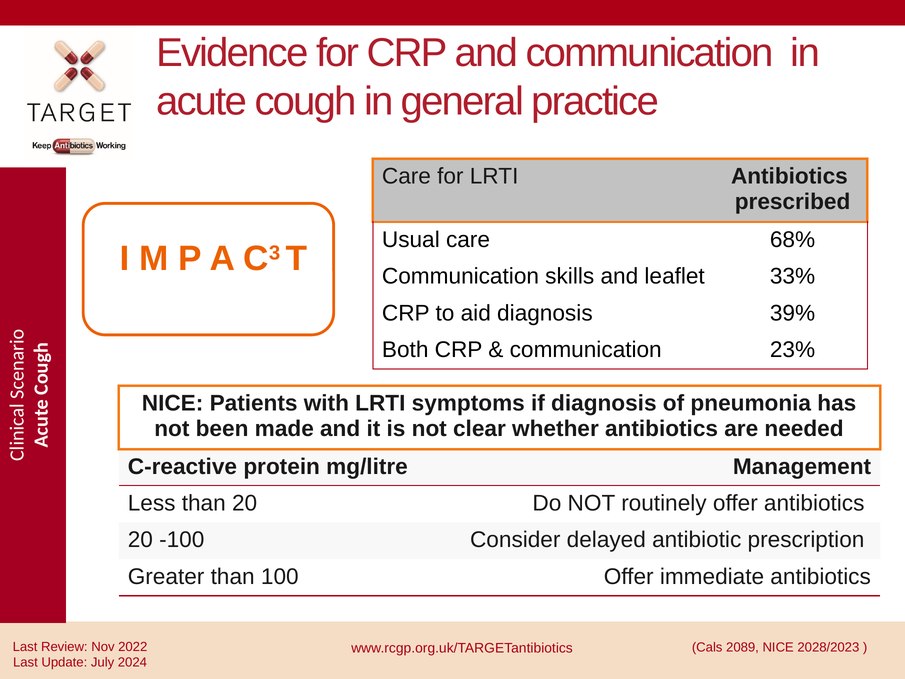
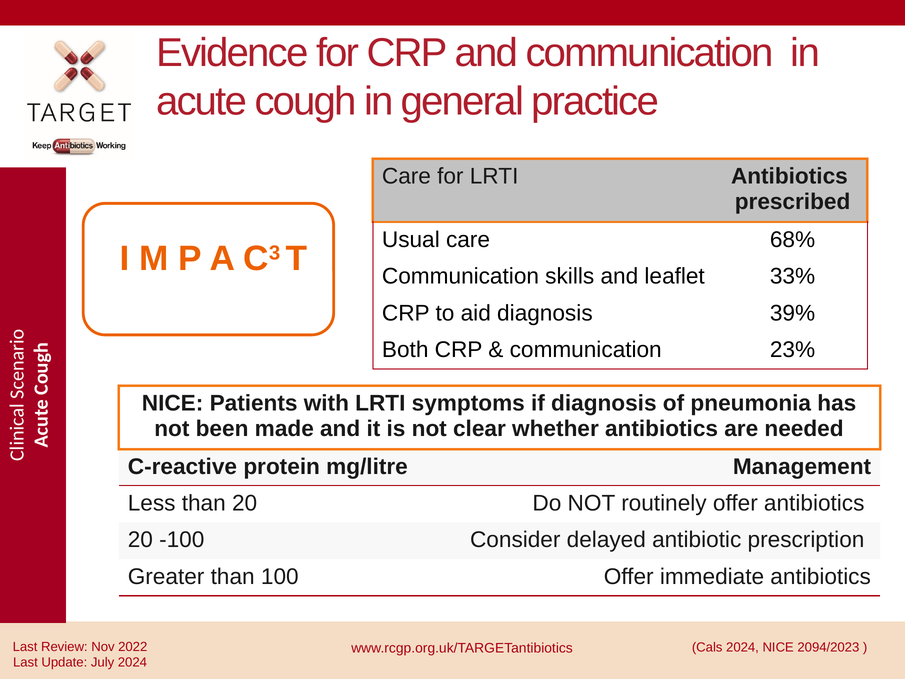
Cals 2089: 2089 -> 2024 (742, 647)
2028/2023: 2028/2023 -> 2094/2023 (828, 647)
